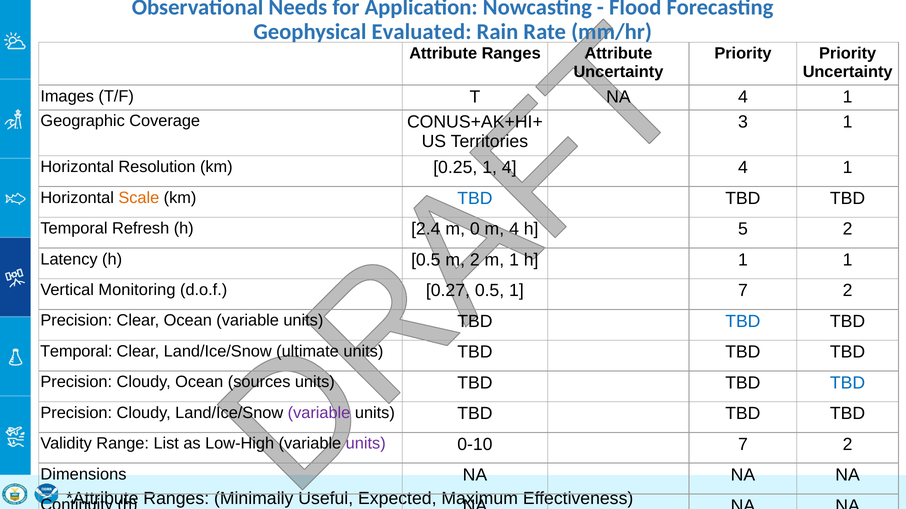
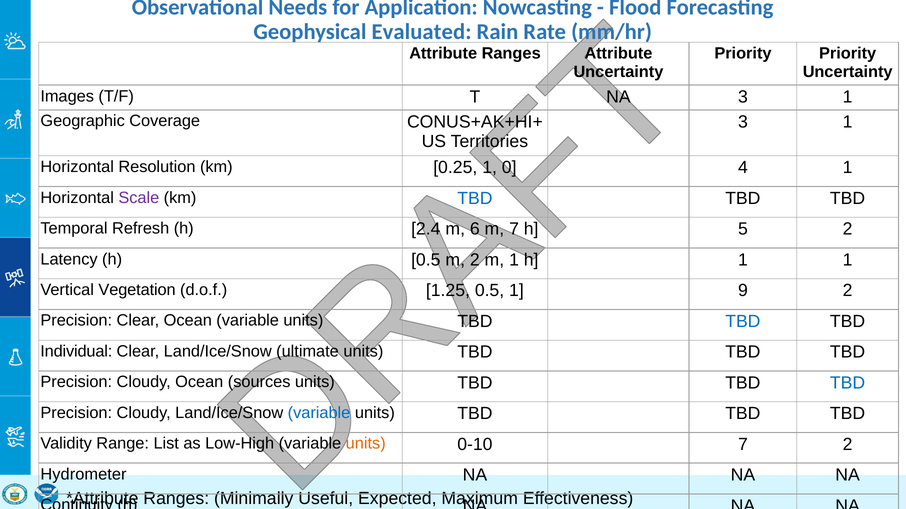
NA 4: 4 -> 3 (743, 97)
1 4: 4 -> 0 (509, 168)
Scale colour: orange -> purple (139, 198)
0: 0 -> 6 (475, 229)
m 4: 4 -> 7 (514, 229)
Monitoring: Monitoring -> Vegetation (137, 290)
0.27: 0.27 -> 1.25 (448, 291)
1 7: 7 -> 9 (743, 291)
Temporal: Temporal -> Individual (76, 352)
variable colour: purple -> blue (319, 413)
units colour: purple -> orange (366, 444)
Dimensions: Dimensions -> Hydrometer (83, 475)
